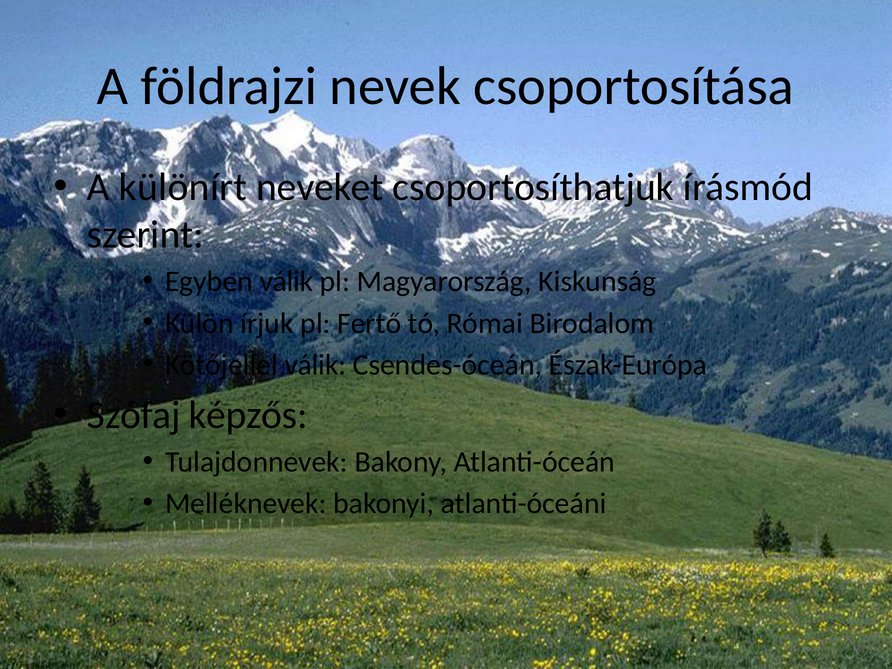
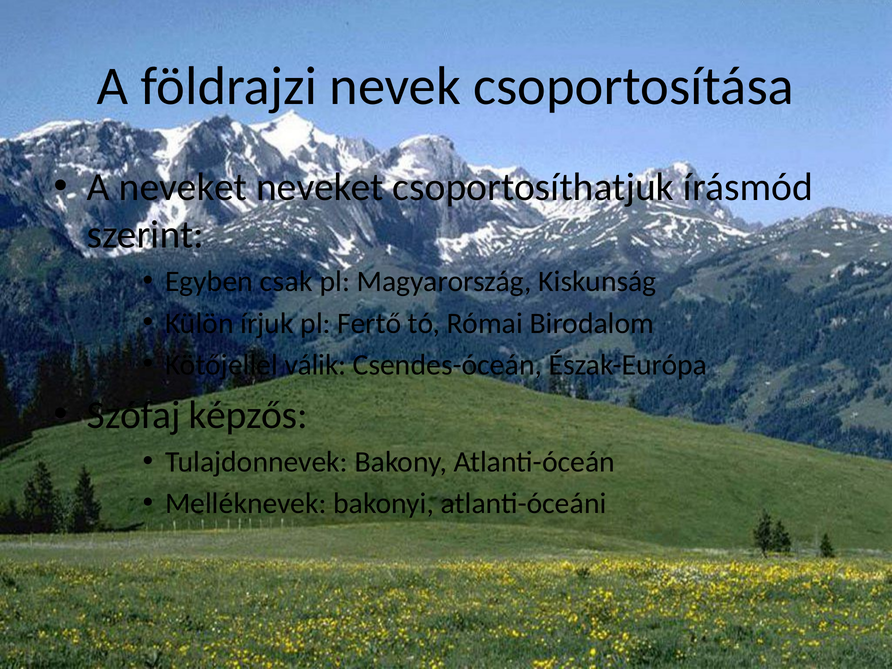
A különírt: különírt -> neveket (183, 187)
Egyben válik: válik -> csak (286, 282)
